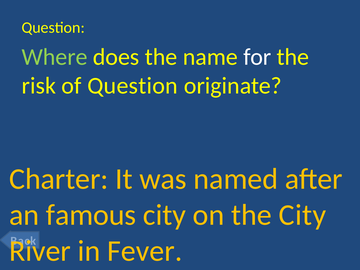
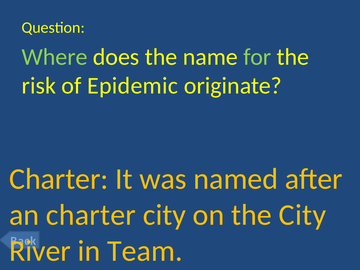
for colour: white -> light green (257, 57)
of Question: Question -> Epidemic (133, 86)
an famous: famous -> charter (91, 215)
Fever: Fever -> Team (145, 251)
